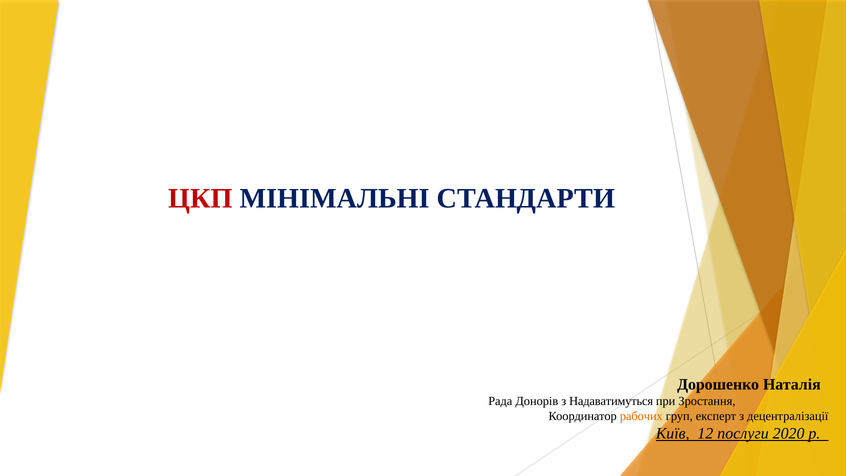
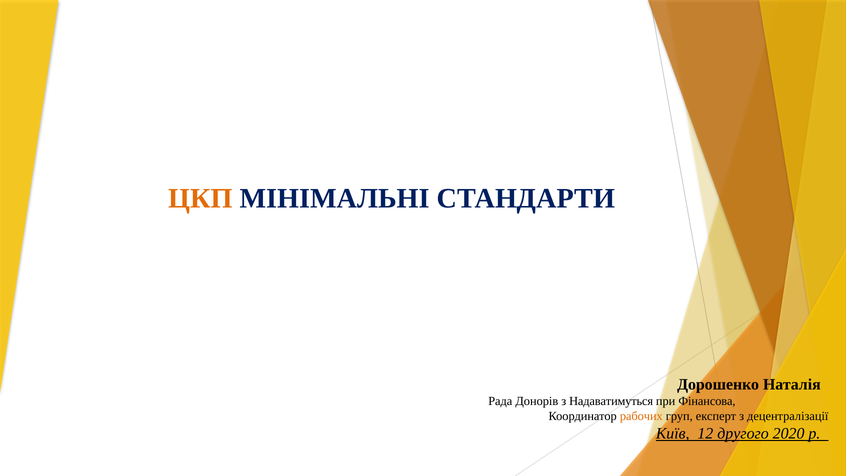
ЦКП colour: red -> orange (200, 198)
Зростання: Зростання -> Фінансова (707, 401)
послуги: послуги -> другого (743, 433)
